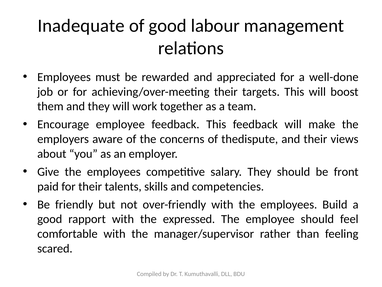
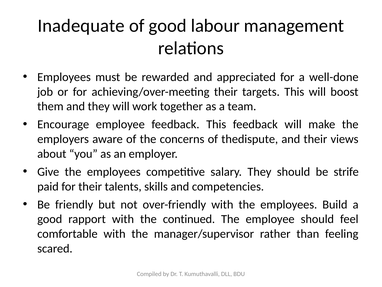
front: front -> strife (346, 172)
expressed: expressed -> continued (189, 219)
